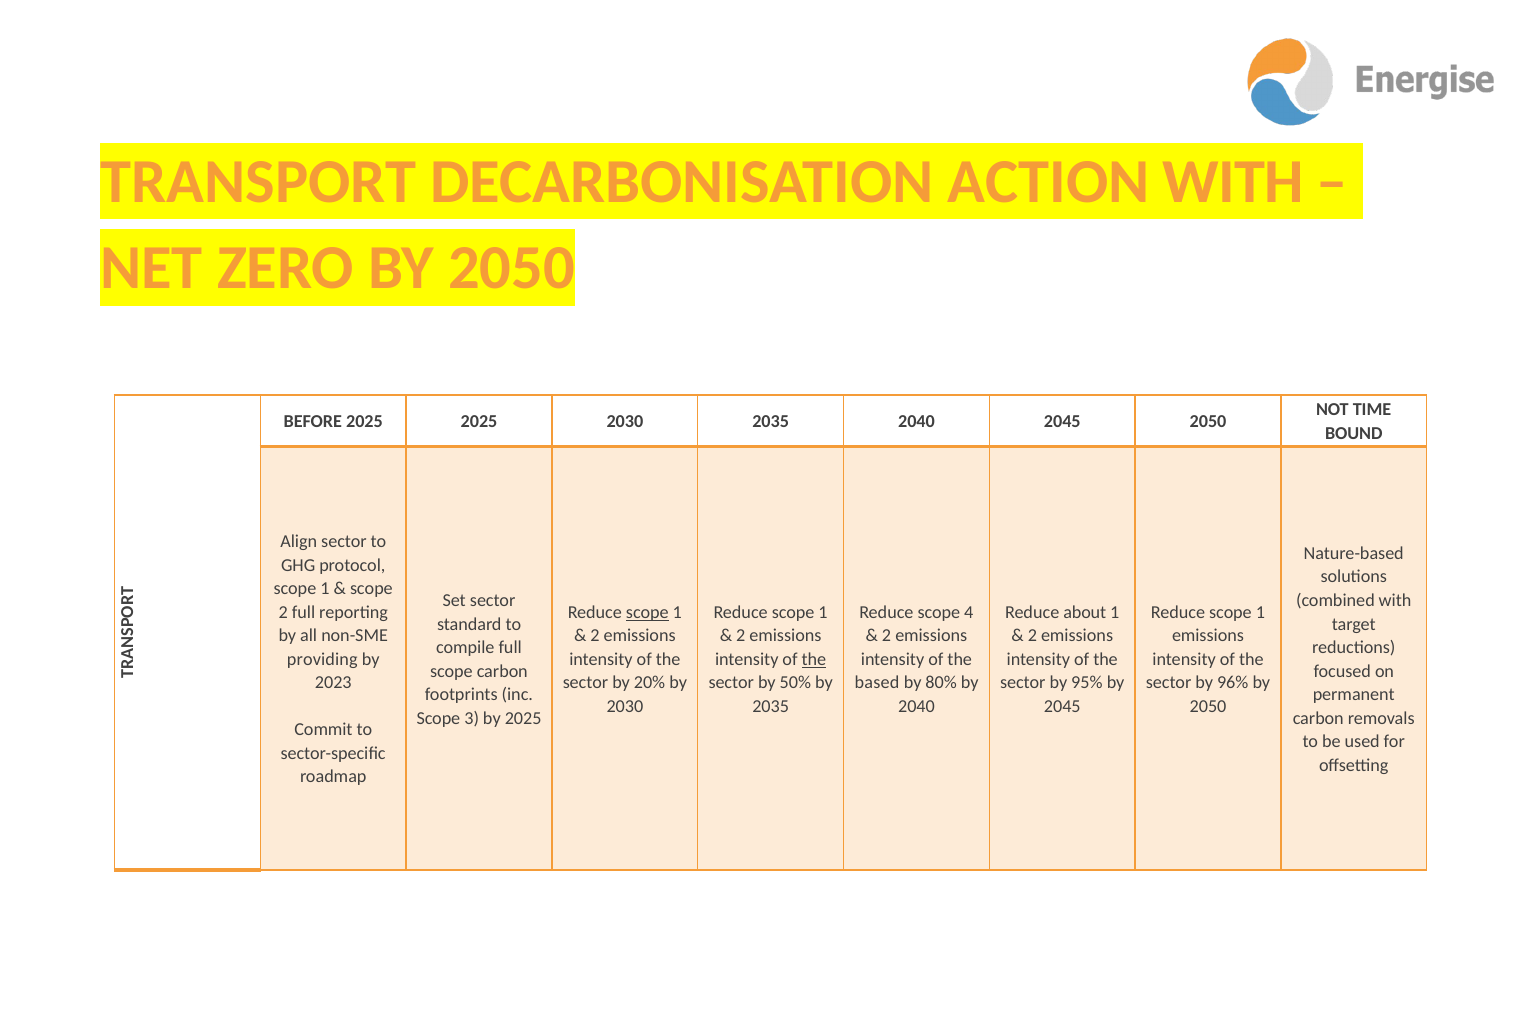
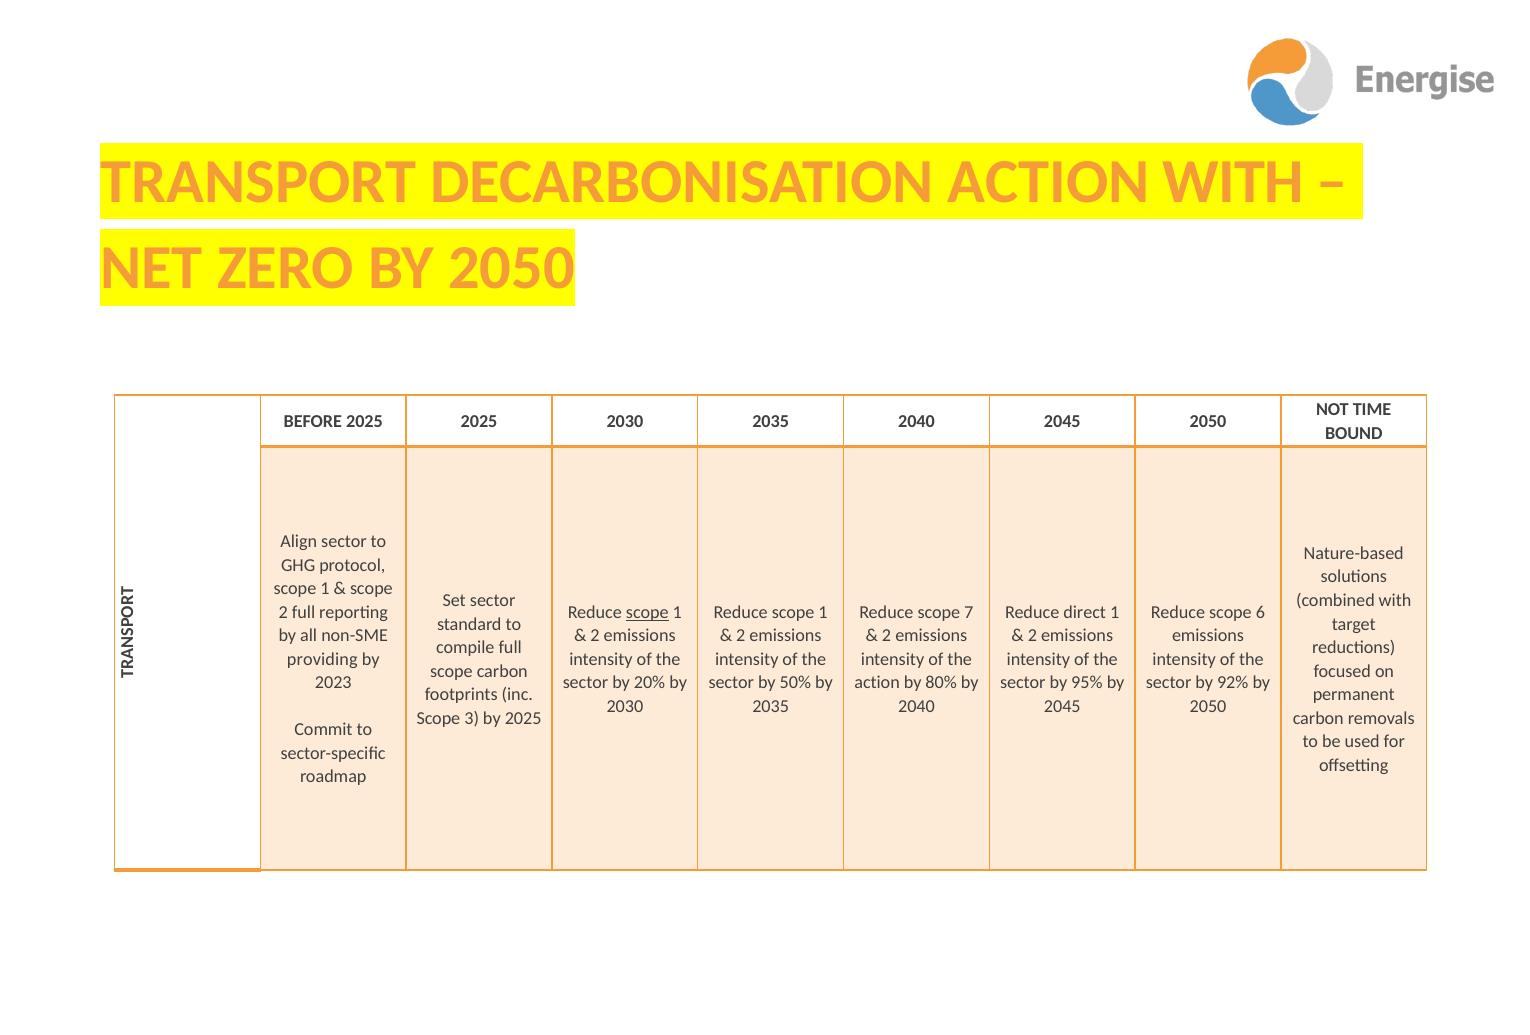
4: 4 -> 7 (969, 613)
about: about -> direct (1085, 613)
1: 1 -> 6 (1260, 613)
the underline: present -> none (814, 660)
based: based -> action (877, 683)
96%: 96% -> 92% (1233, 683)
